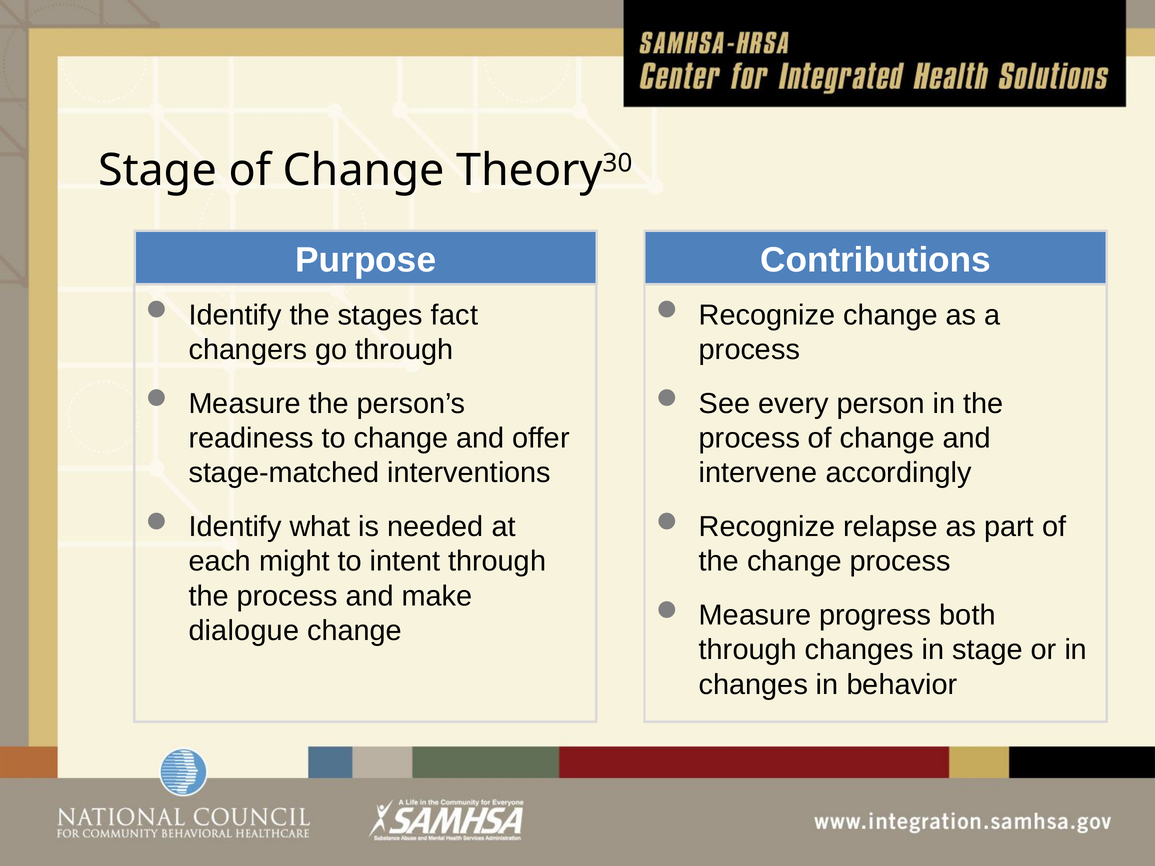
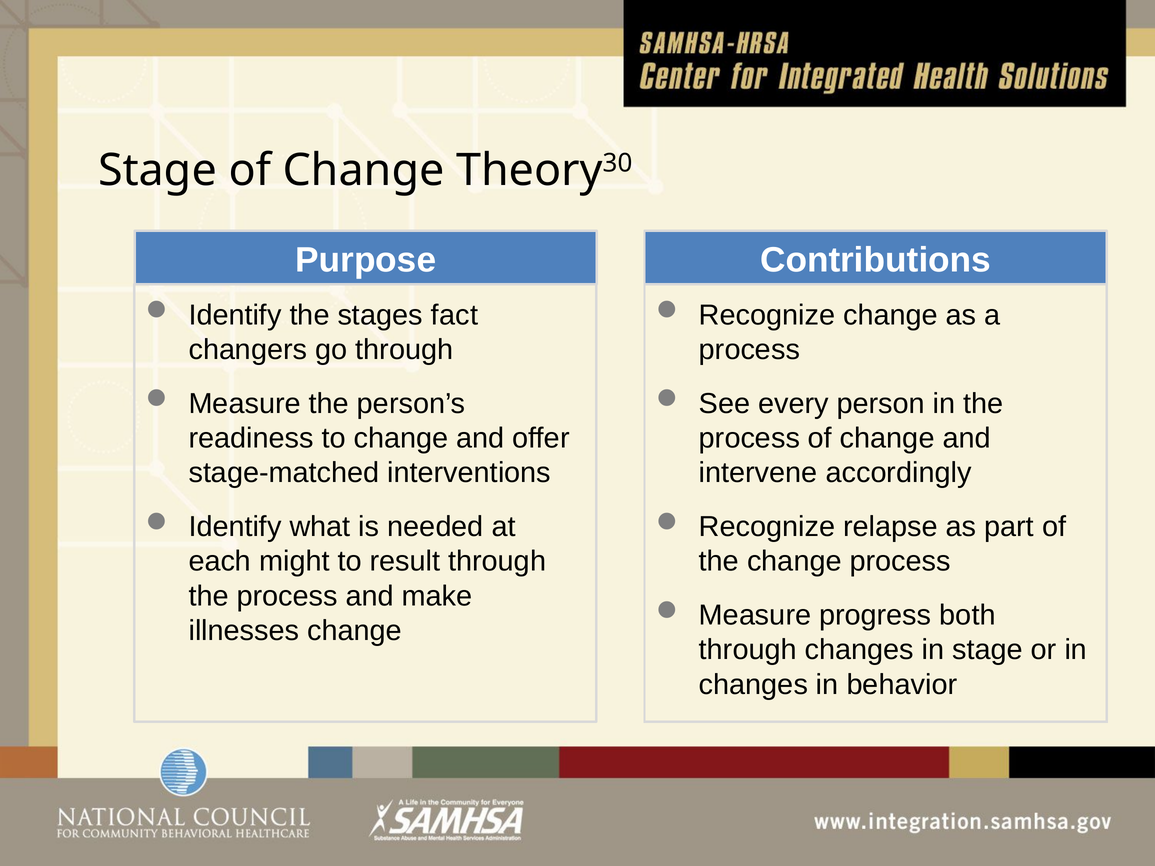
intent: intent -> result (405, 562)
dialogue: dialogue -> illnesses (244, 631)
